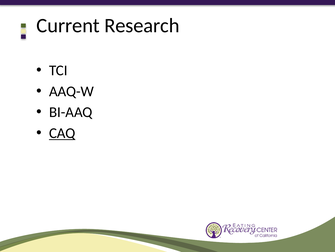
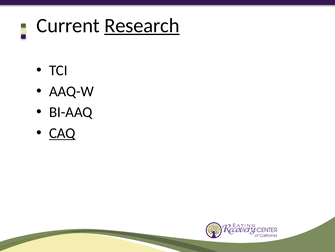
Research underline: none -> present (142, 25)
